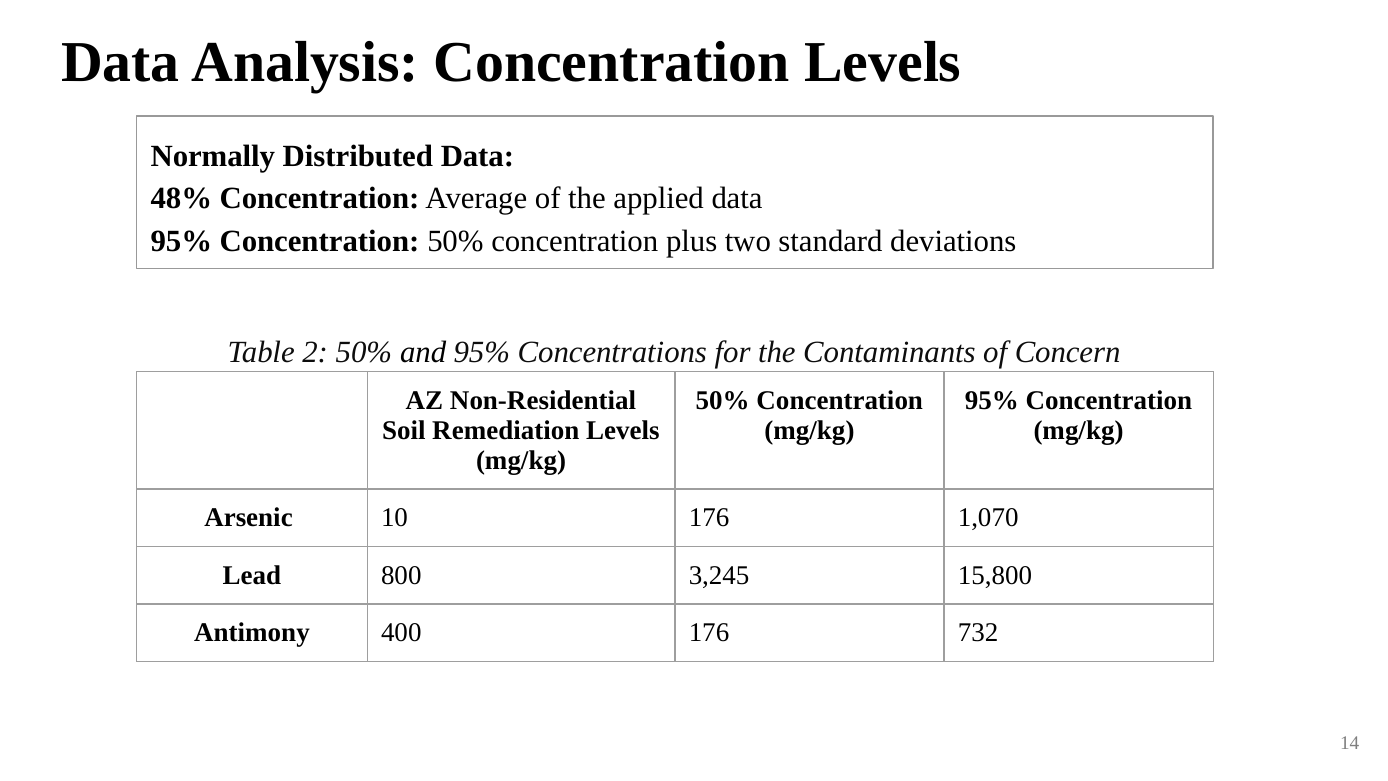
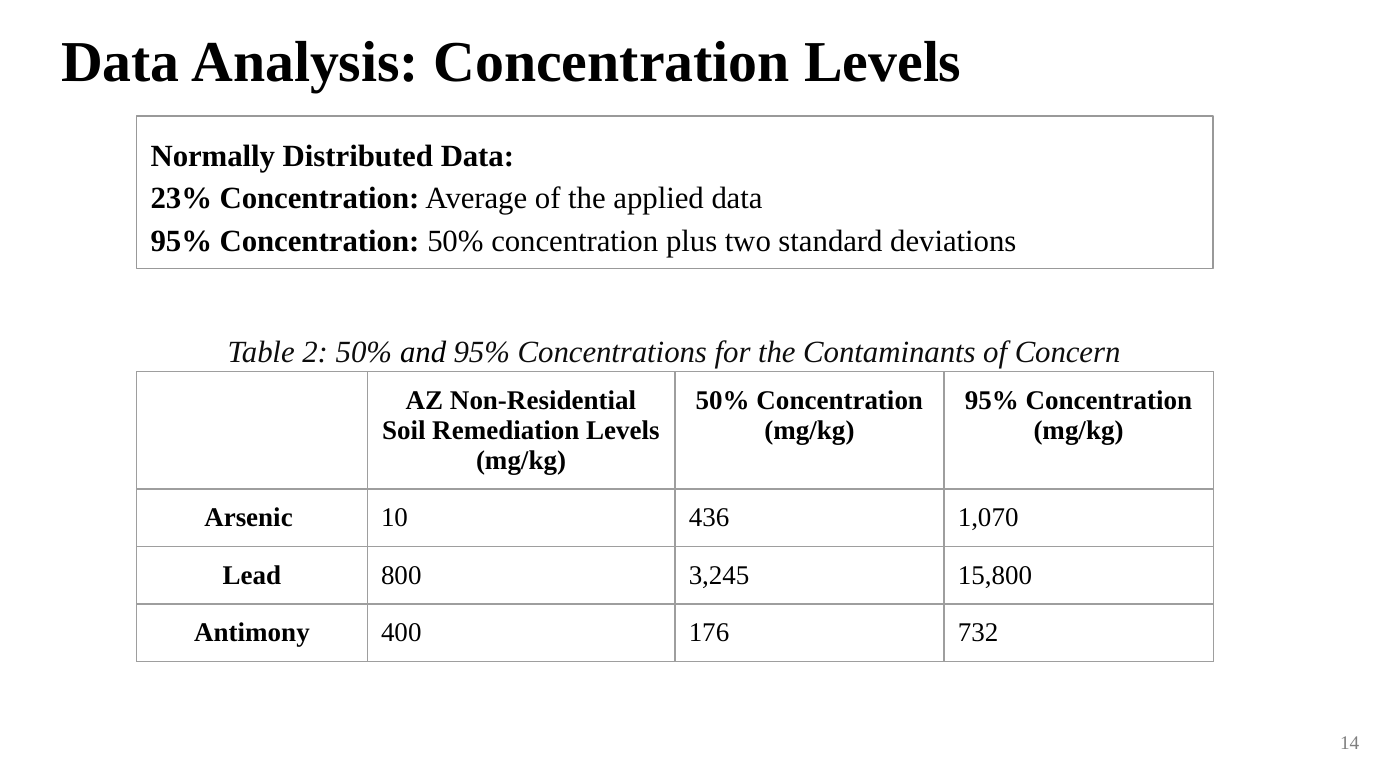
48%: 48% -> 23% (181, 198)
10 176: 176 -> 436 (709, 518)
